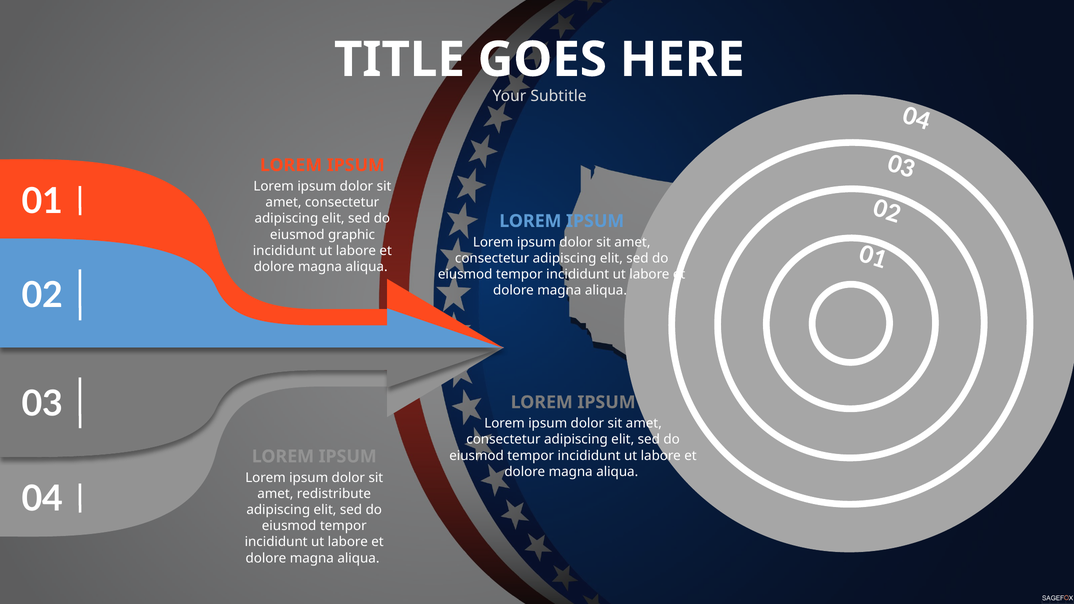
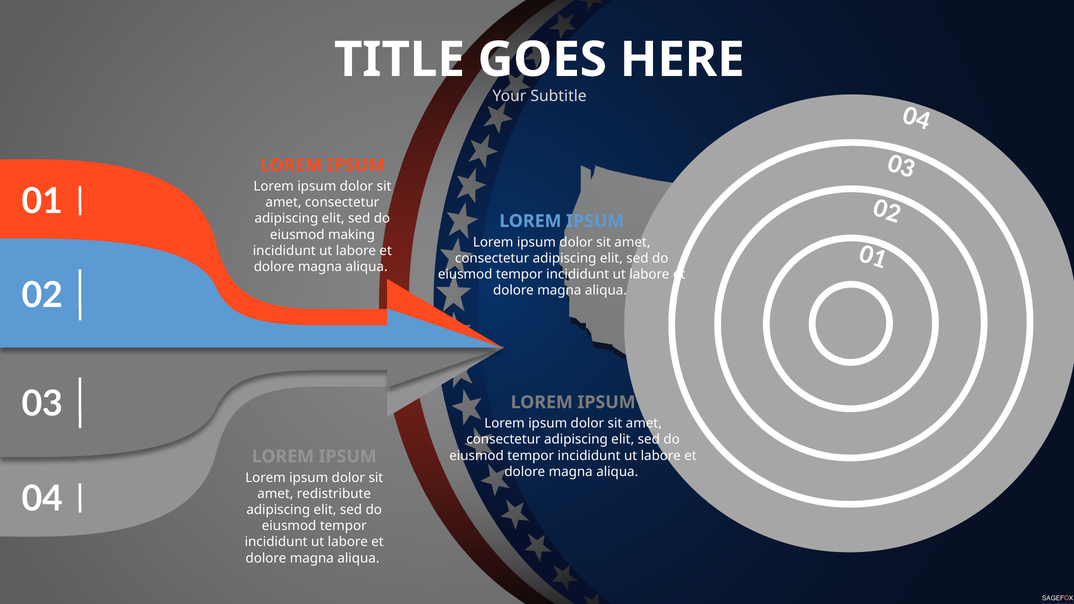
graphic: graphic -> making (351, 235)
